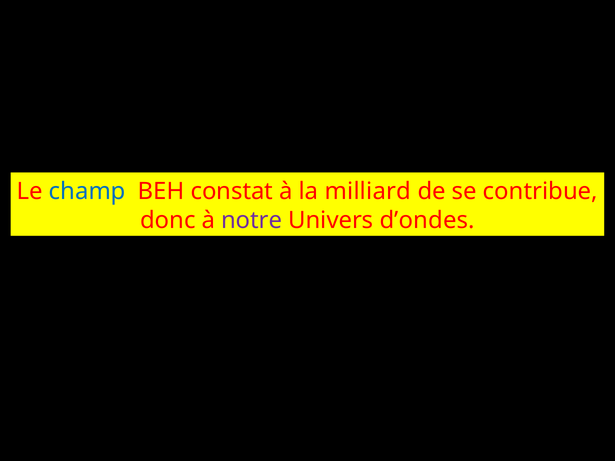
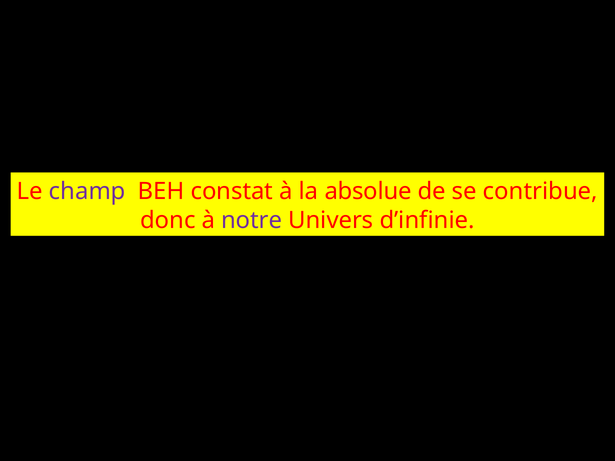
champ colour: blue -> purple (87, 192)
milliard: milliard -> absolue (368, 192)
d’ondes: d’ondes -> d’infinie (427, 220)
